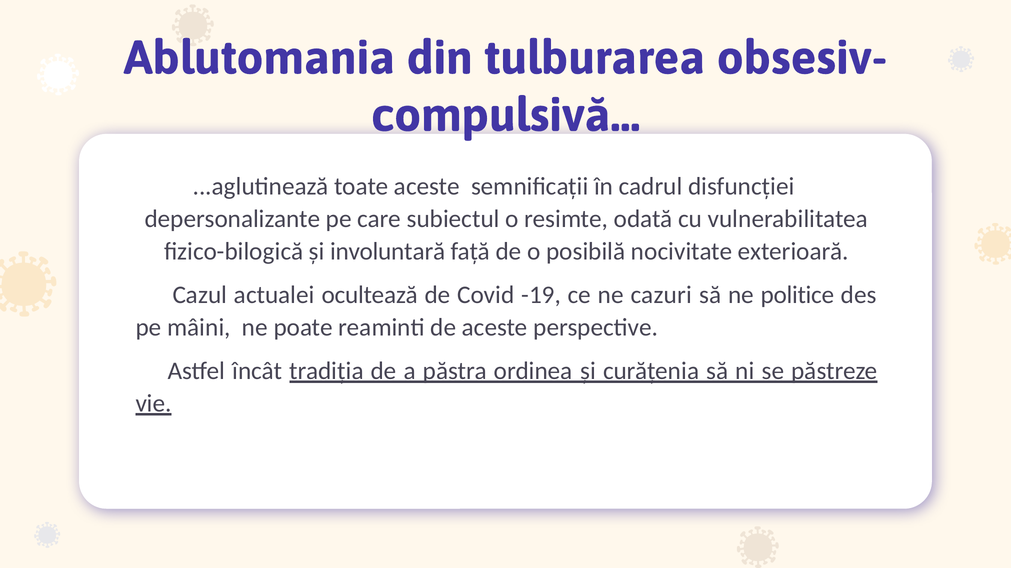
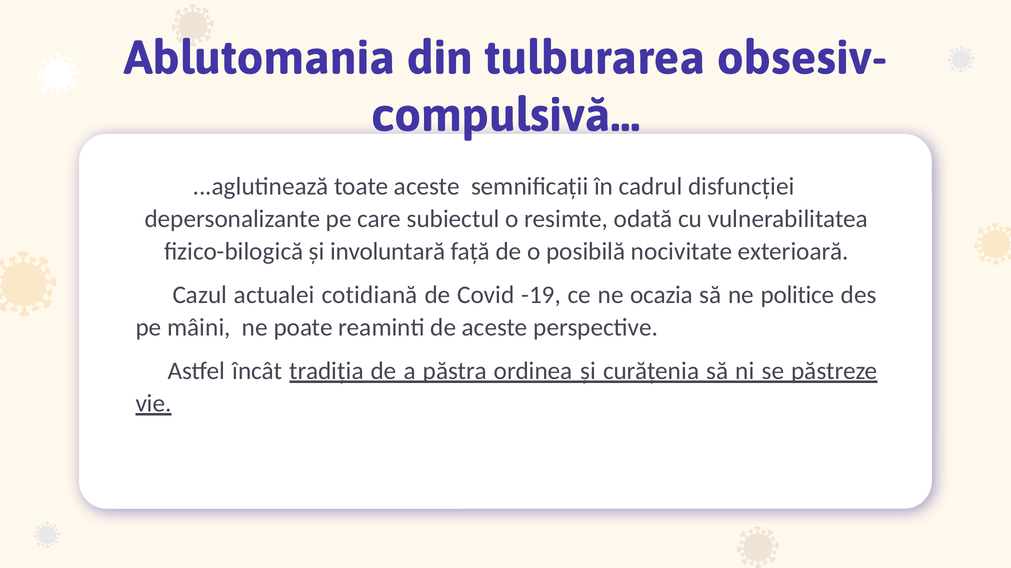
ocultează: ocultează -> cotidiană (370, 295)
cazuri: cazuri -> ocazia (662, 295)
